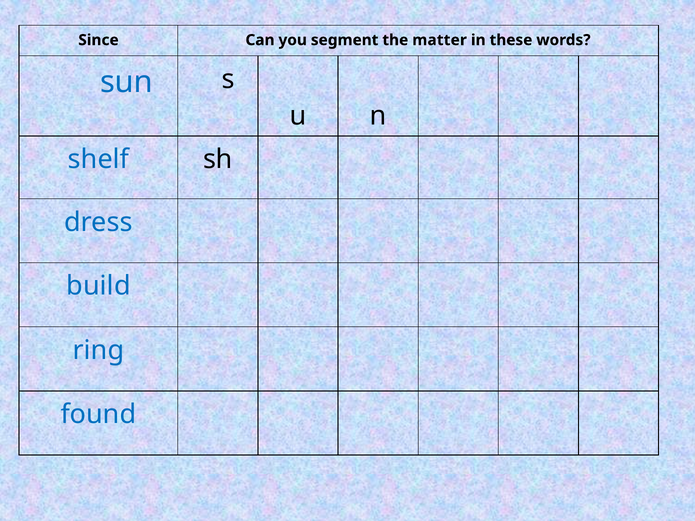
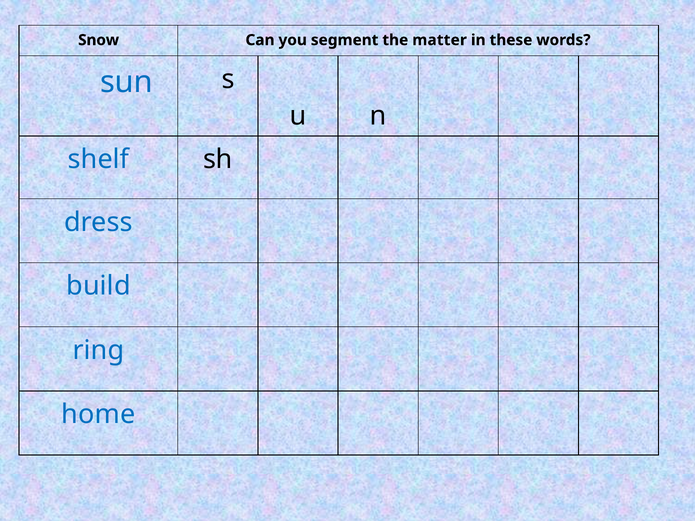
Since: Since -> Snow (99, 40)
found: found -> home (98, 414)
